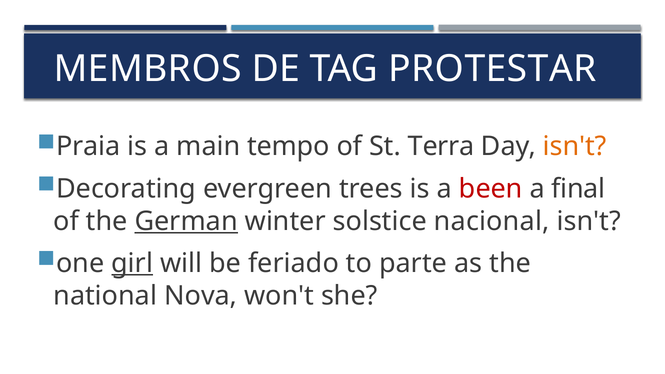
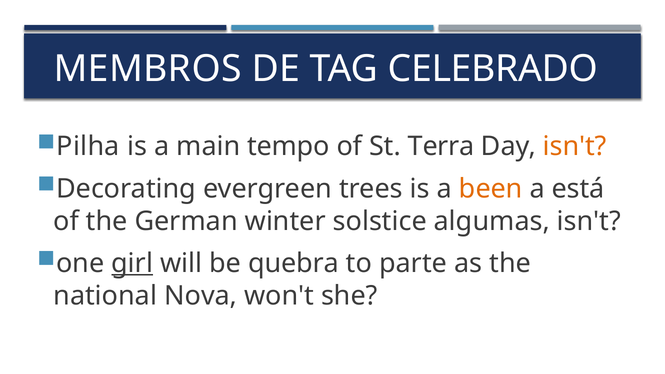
PROTESTAR: PROTESTAR -> CELEBRADO (493, 69)
Praia: Praia -> Pilha (88, 147)
been colour: red -> orange (491, 189)
final: final -> está (578, 189)
German underline: present -> none (186, 221)
nacional: nacional -> algumas (492, 221)
feriado: feriado -> quebra (294, 263)
